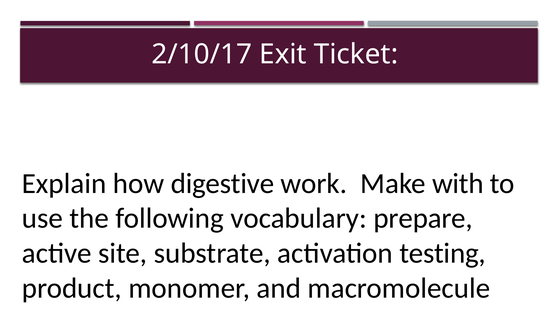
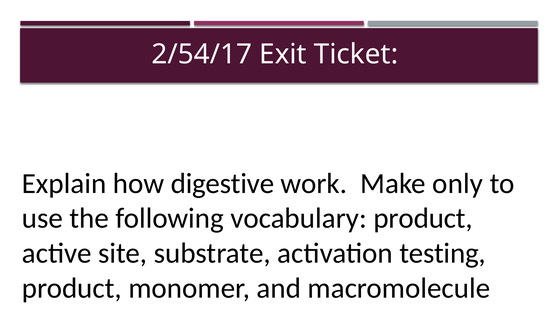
2/10/17: 2/10/17 -> 2/54/17 (202, 54)
with: with -> only (458, 183)
vocabulary prepare: prepare -> product (423, 218)
